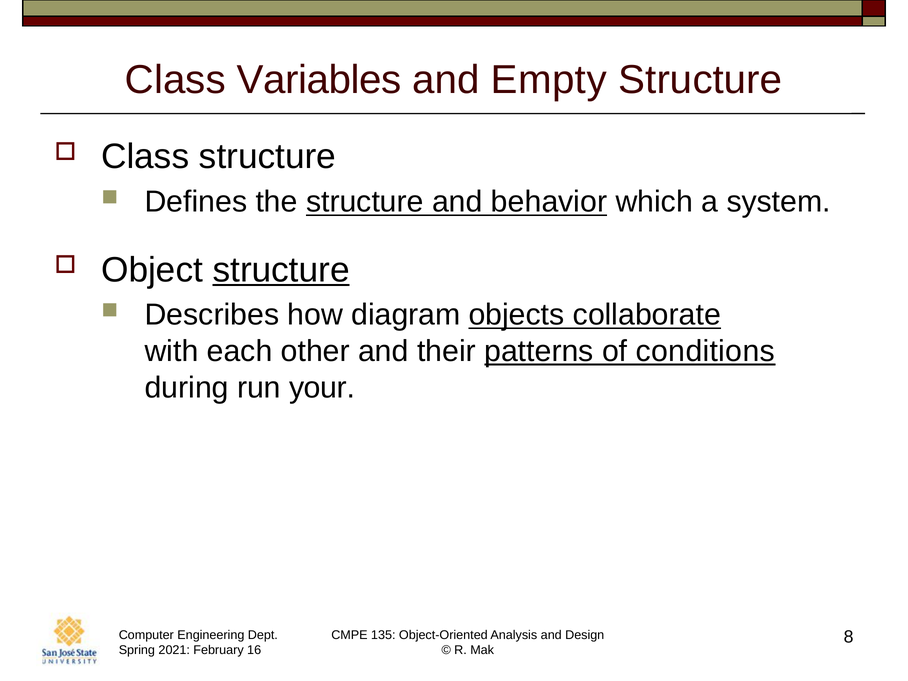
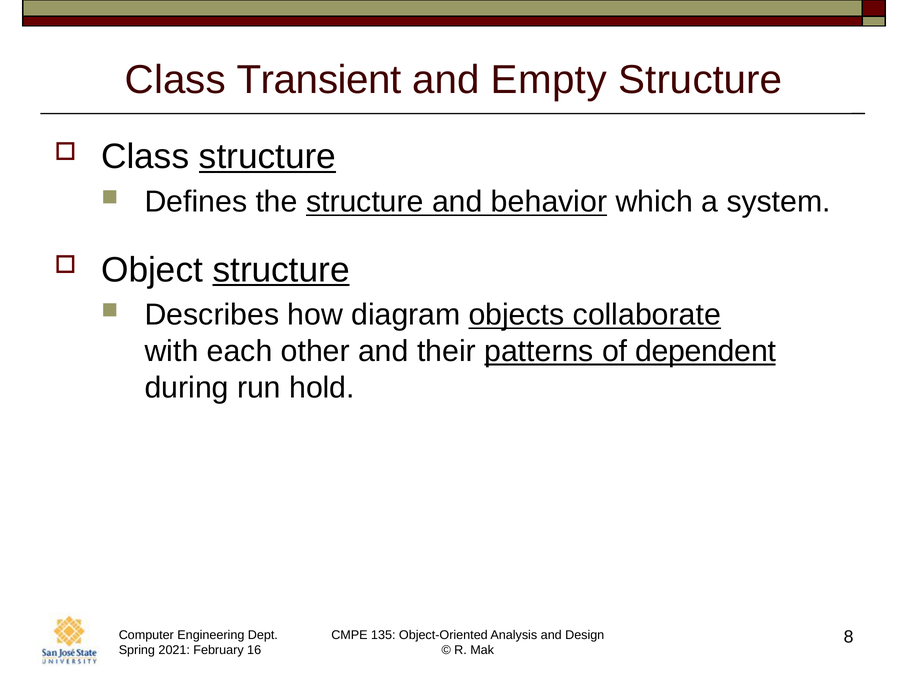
Variables: Variables -> Transient (319, 80)
structure underline: none -> present (267, 157)
conditions: conditions -> dependent (706, 351)
your: your -> hold (322, 388)
